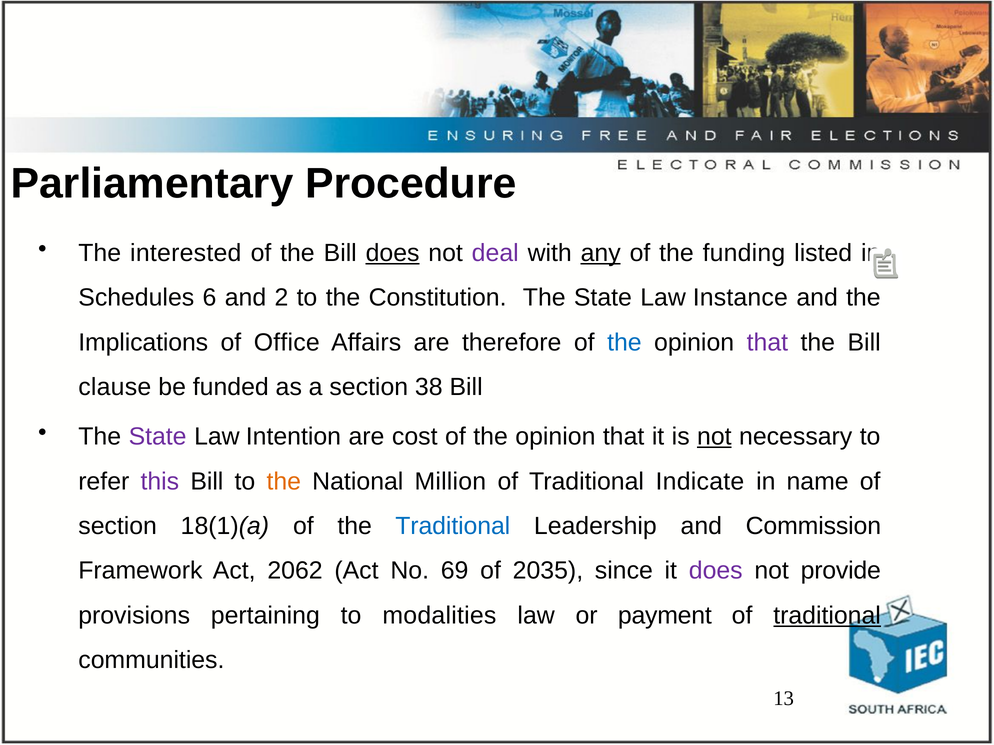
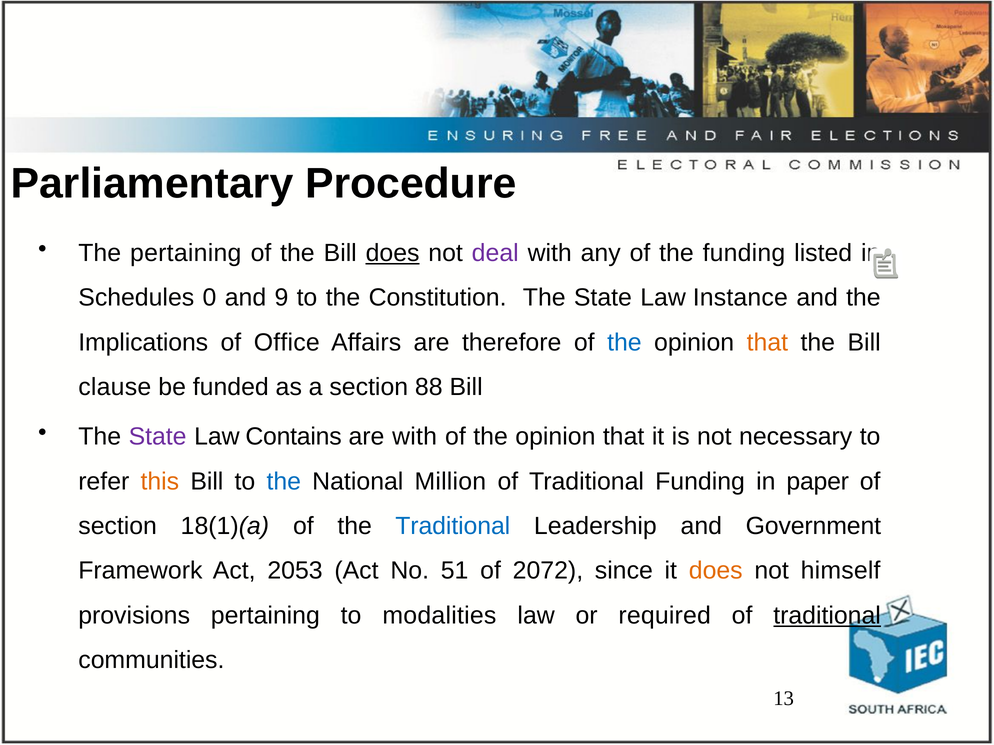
The interested: interested -> pertaining (186, 253)
any underline: present -> none (601, 253)
6: 6 -> 0 (209, 298)
2: 2 -> 9 (281, 298)
that colour: purple -> orange (767, 343)
38: 38 -> 88 (429, 387)
Intention: Intention -> Contains (294, 437)
are cost: cost -> with (415, 437)
not underline: present -> none (714, 437)
this colour: purple -> orange (160, 482)
the colour: orange -> blue (284, 482)
Traditional Indicate: Indicate -> Funding (700, 482)
name: name -> paper (818, 482)
Commission: Commission -> Government (813, 526)
2062: 2062 -> 2053 (295, 571)
69: 69 -> 51 (455, 571)
2035: 2035 -> 2072 (548, 571)
does colour: purple -> orange (716, 571)
provide: provide -> himself (841, 571)
payment: payment -> required (665, 616)
